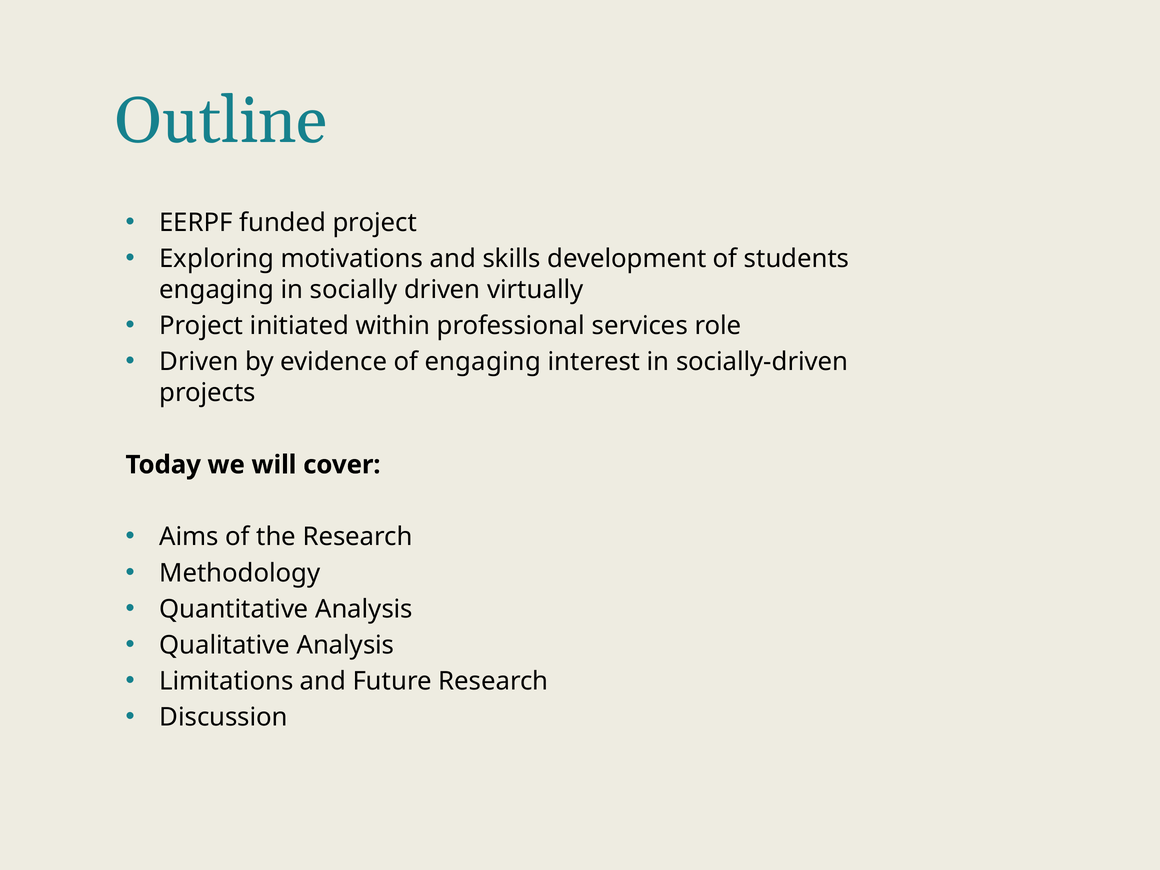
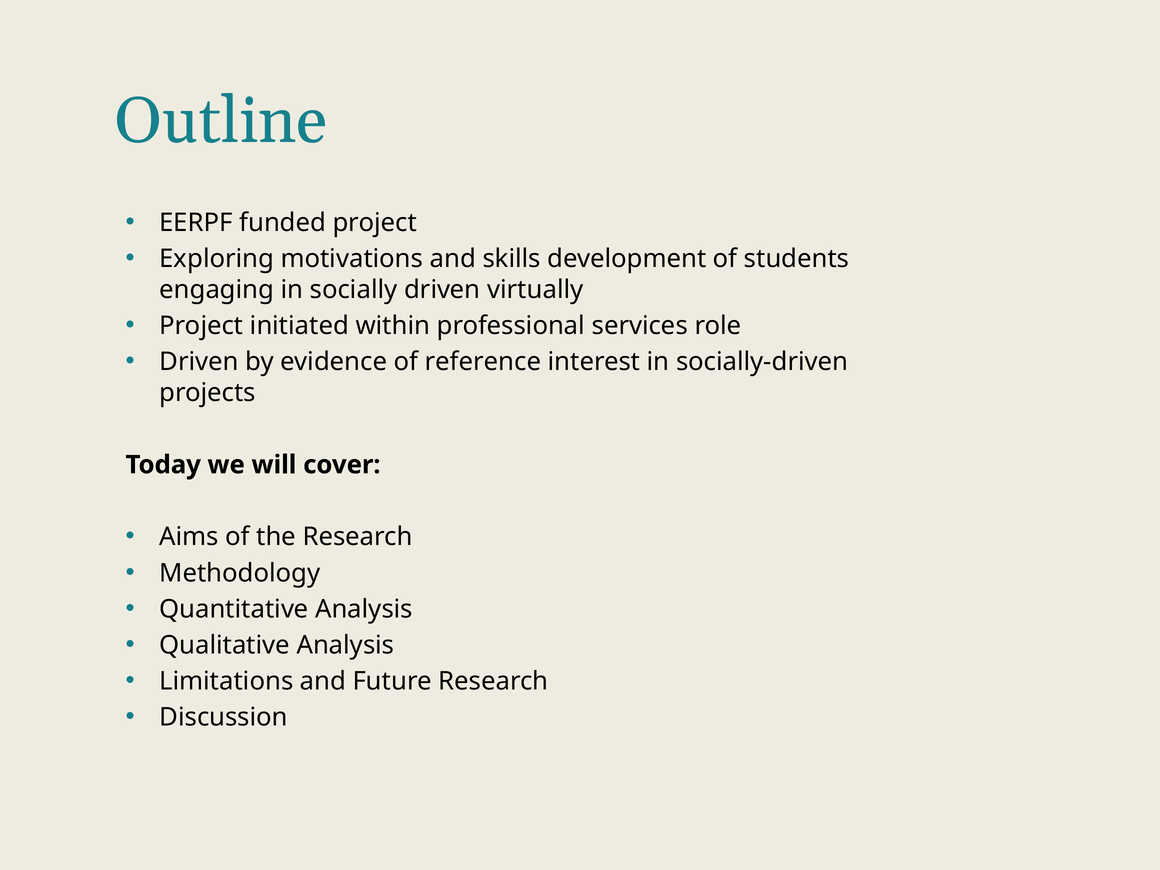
of engaging: engaging -> reference (483, 362)
